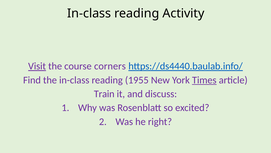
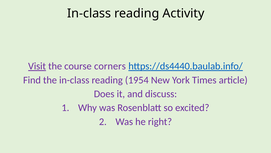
1955: 1955 -> 1954 (137, 80)
Times underline: present -> none (204, 80)
Train: Train -> Does (104, 94)
